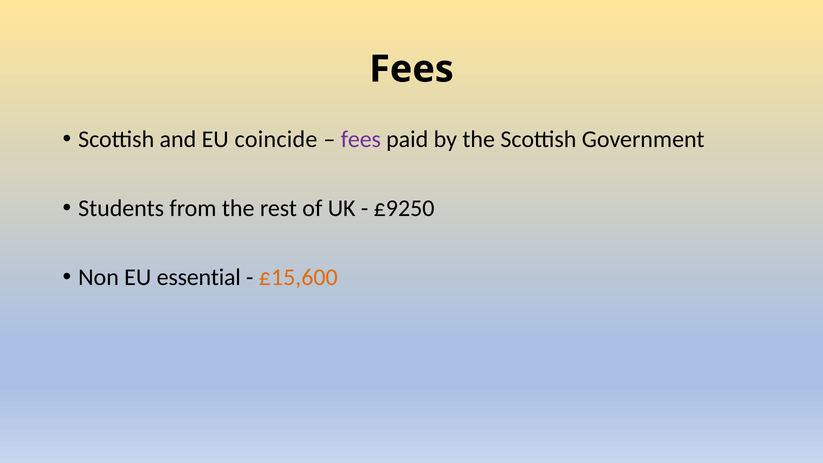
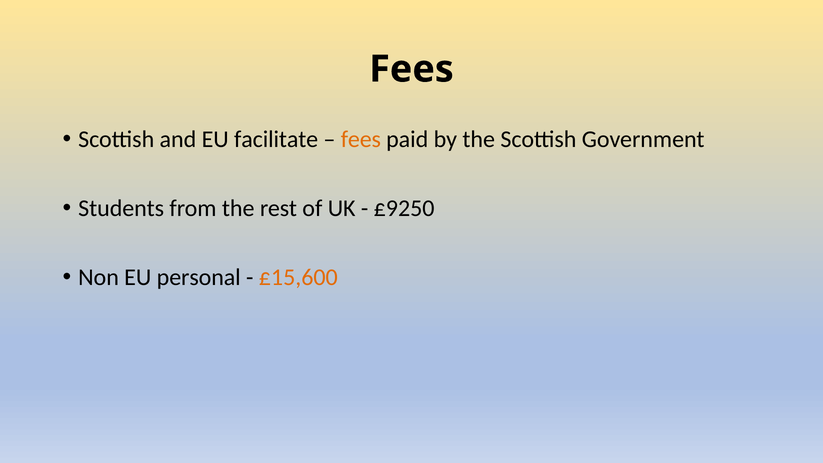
coincide: coincide -> facilitate (276, 139)
fees colour: purple -> orange (361, 139)
essential: essential -> personal (199, 277)
